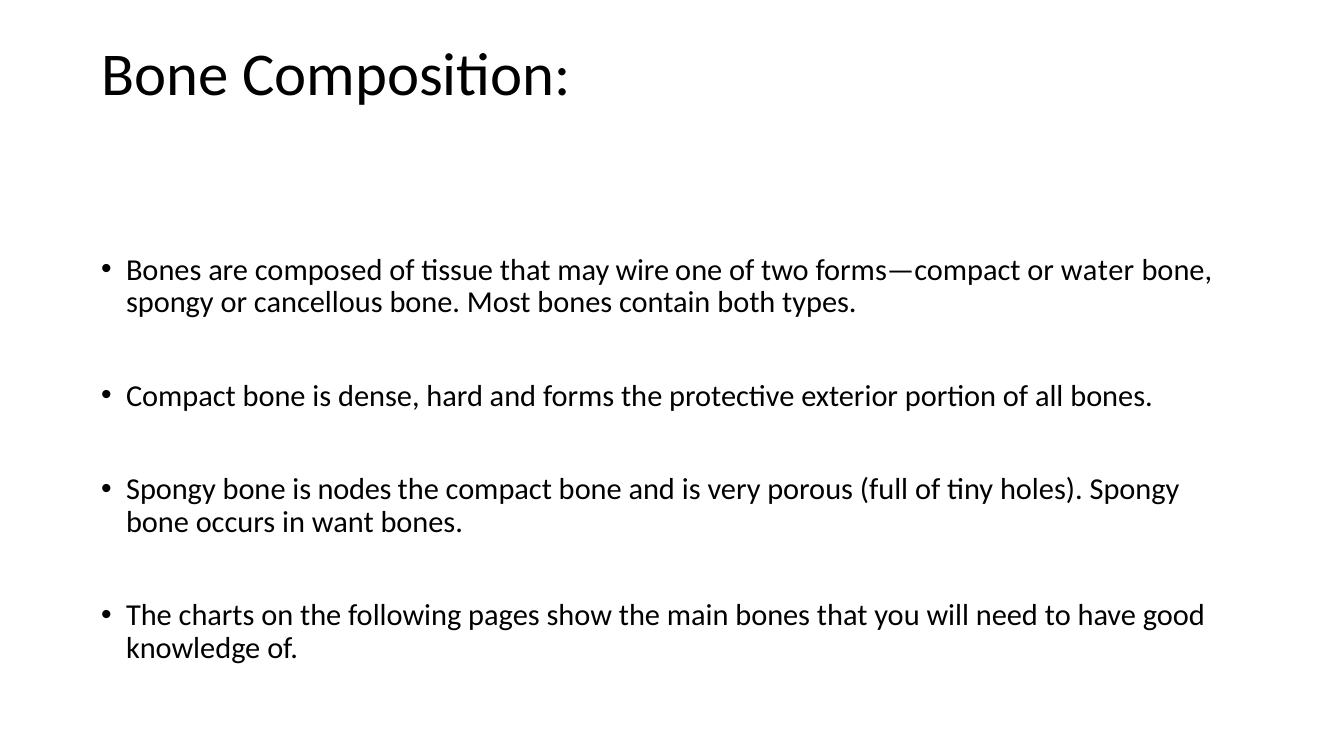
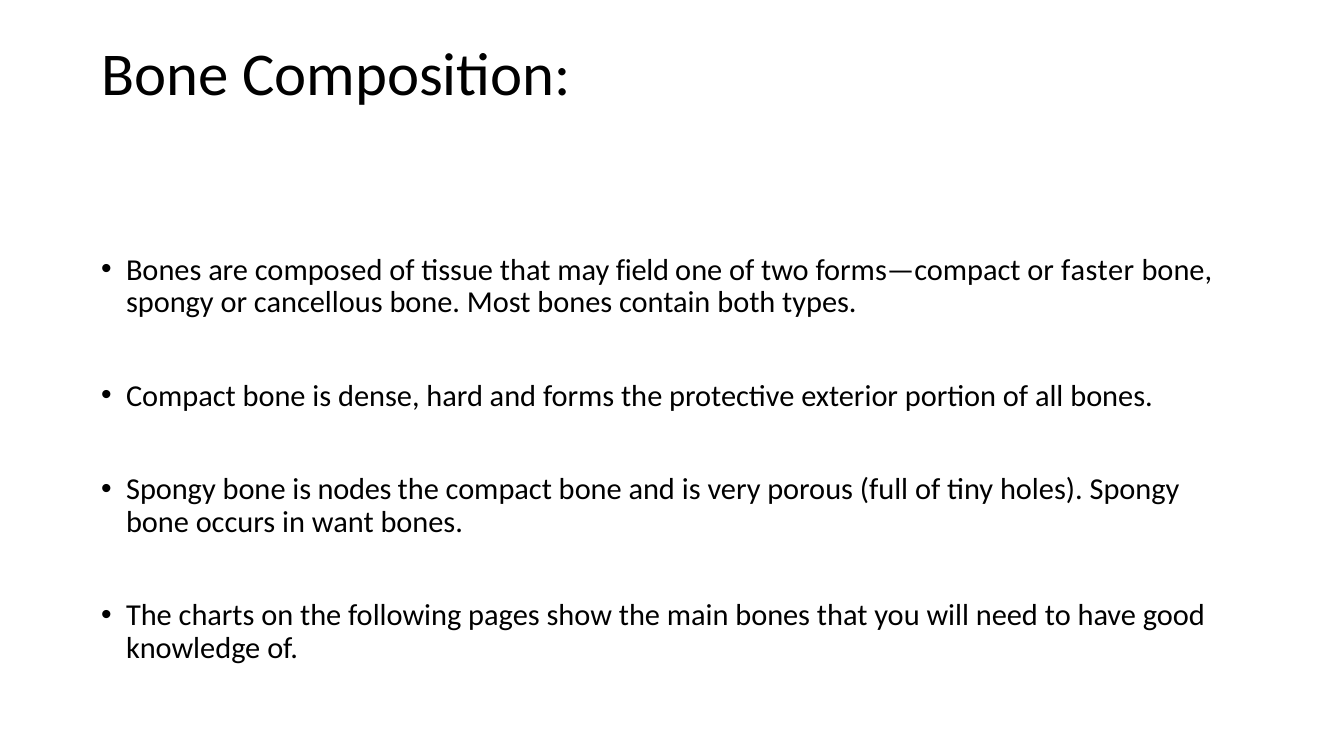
wire: wire -> field (642, 270)
water: water -> faster (1098, 270)
